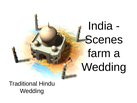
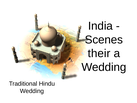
farm: farm -> their (99, 53)
